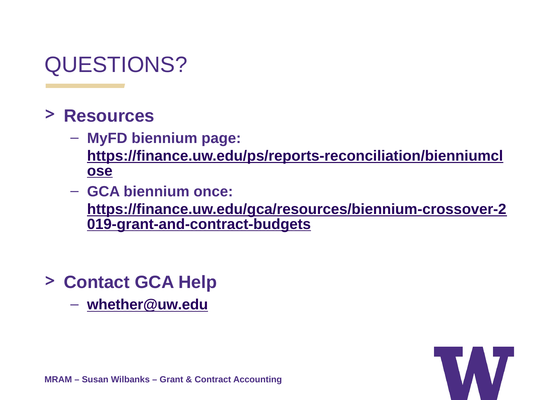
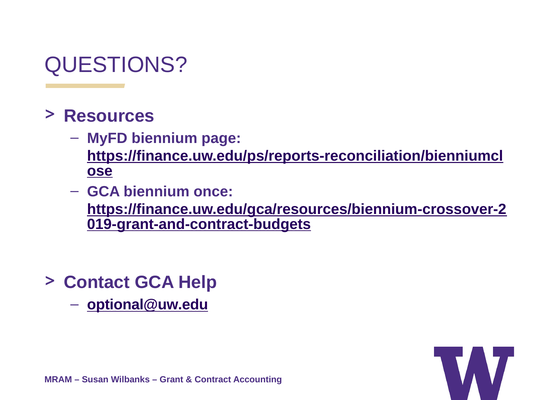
whether@uw.edu: whether@uw.edu -> optional@uw.edu (148, 305)
